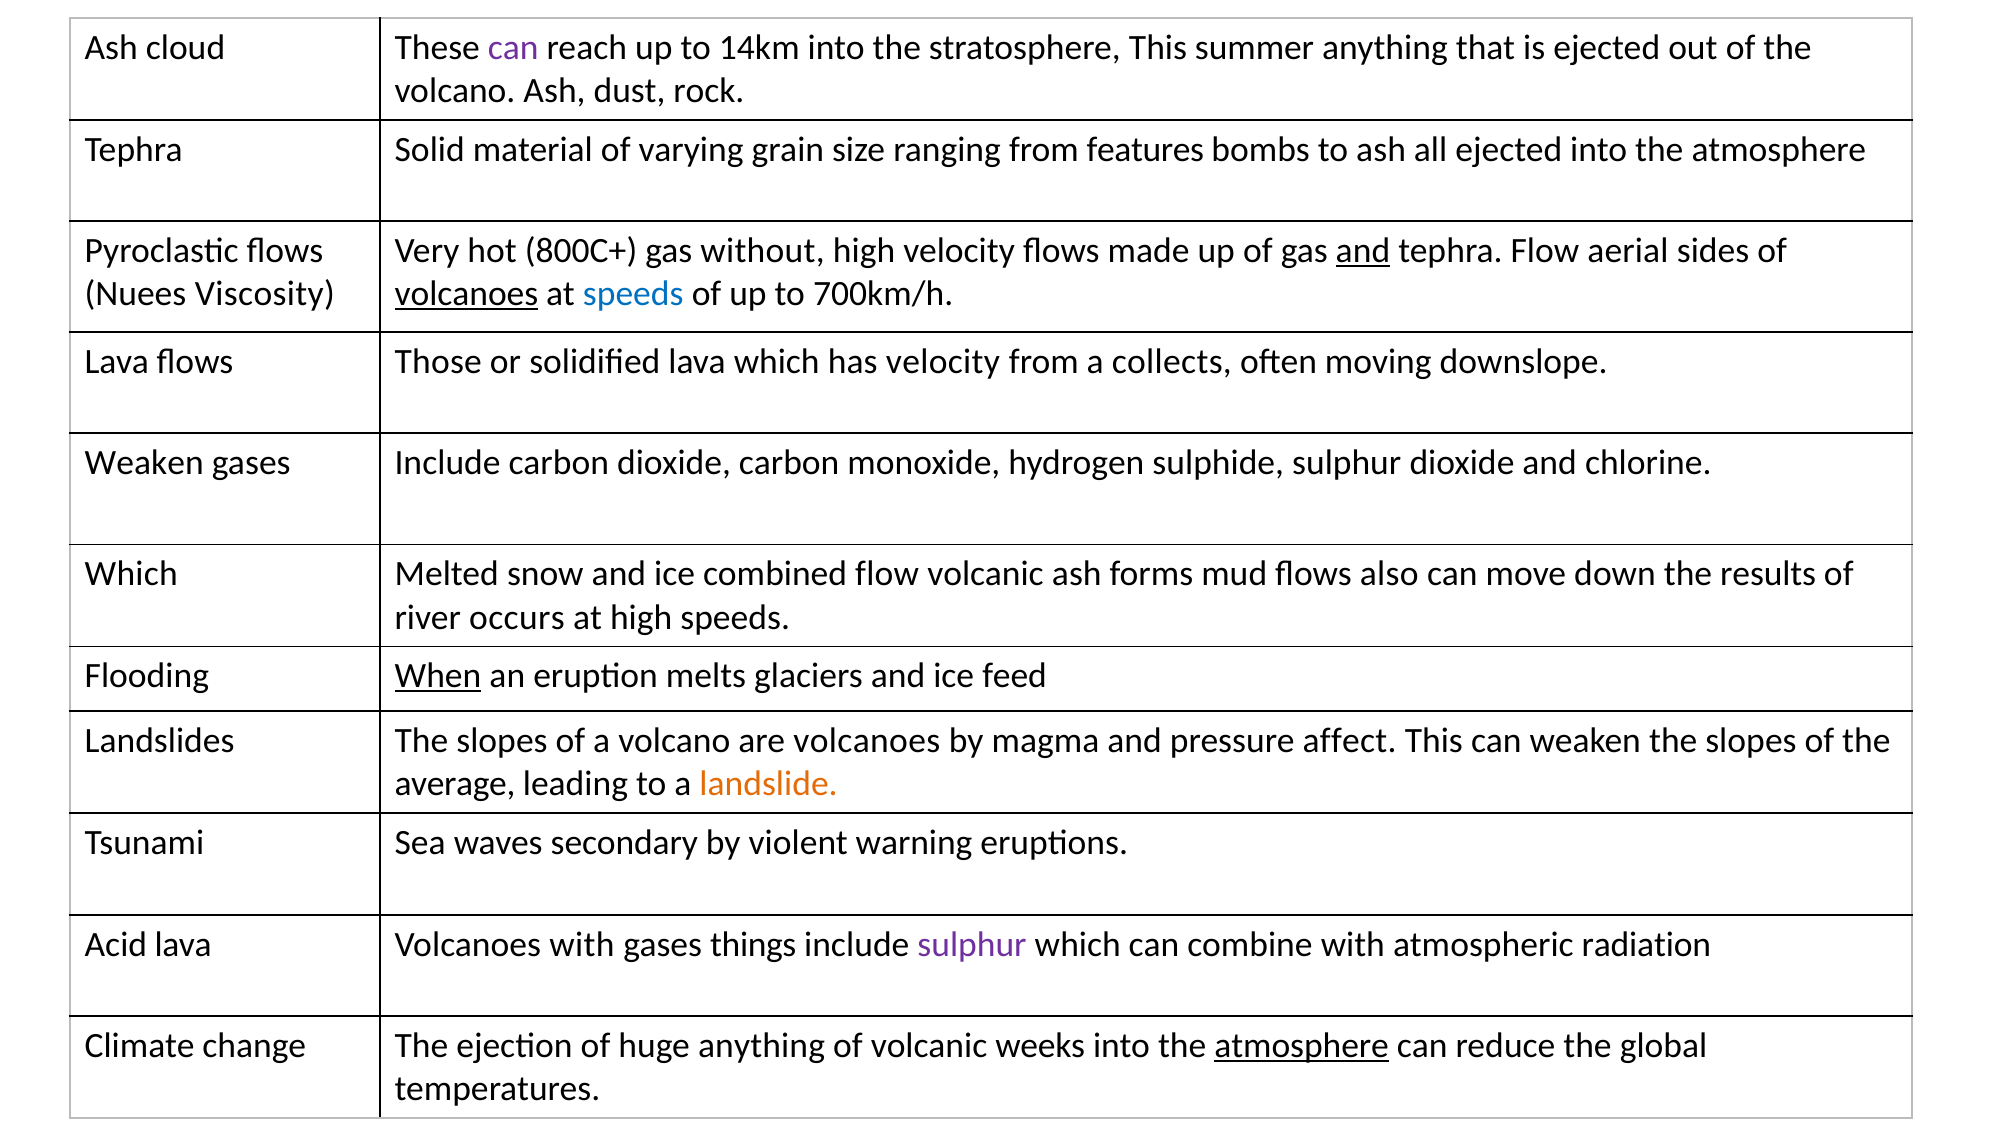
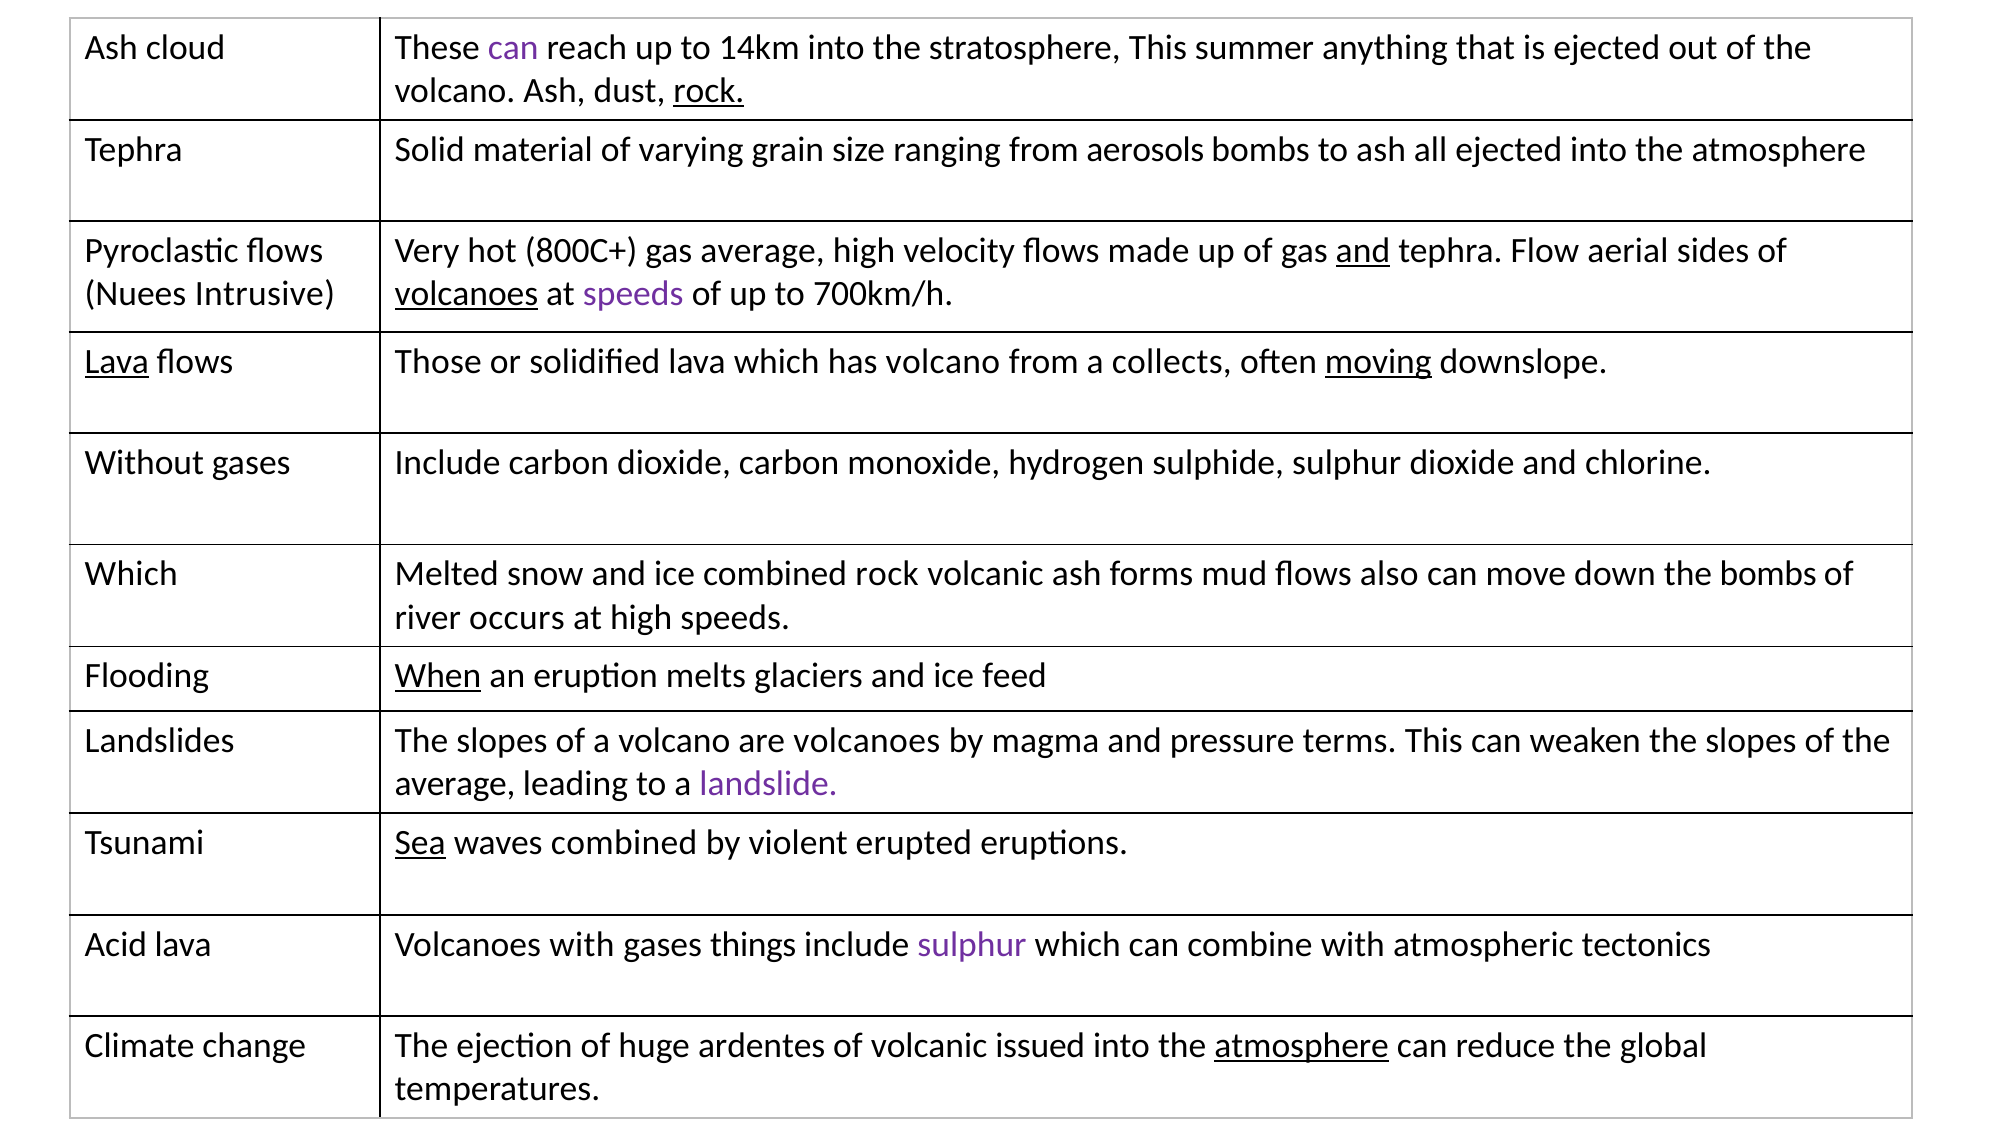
rock underline: none -> present (709, 91)
features: features -> aerosols (1145, 150)
gas without: without -> average (763, 250)
Viscosity: Viscosity -> Intrusive (265, 294)
speeds colour: blue -> purple (633, 294)
Lava underline: none -> present (117, 362)
has velocity: velocity -> volcano (943, 362)
moving underline: none -> present (1378, 362)
Weaken: Weaken -> Without (144, 463)
combined flow: flow -> rock (887, 574)
the results: results -> bombs (1768, 574)
affect: affect -> terms (1350, 741)
landslide colour: orange -> purple (769, 784)
Sea underline: none -> present (420, 843)
waves secondary: secondary -> combined (624, 843)
warning: warning -> erupted (914, 843)
radiation: radiation -> tectonics (1646, 945)
huge anything: anything -> ardentes (762, 1045)
weeks: weeks -> issued (1040, 1045)
